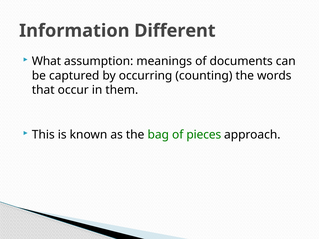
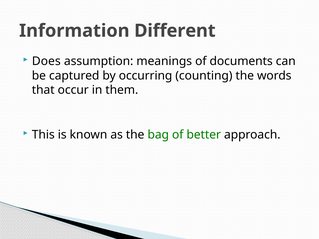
What: What -> Does (46, 61)
pieces: pieces -> better (204, 135)
